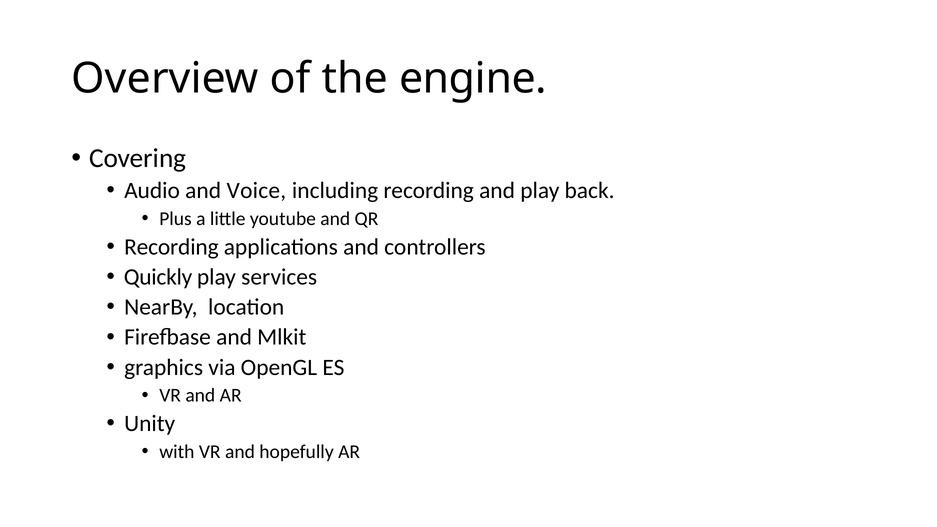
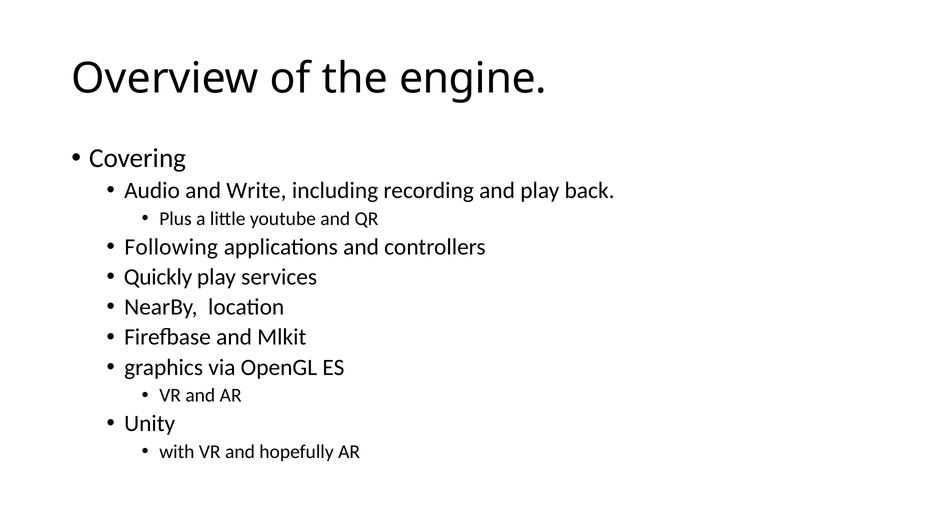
Voice: Voice -> Write (256, 191)
Recording: Recording -> Following (171, 247)
